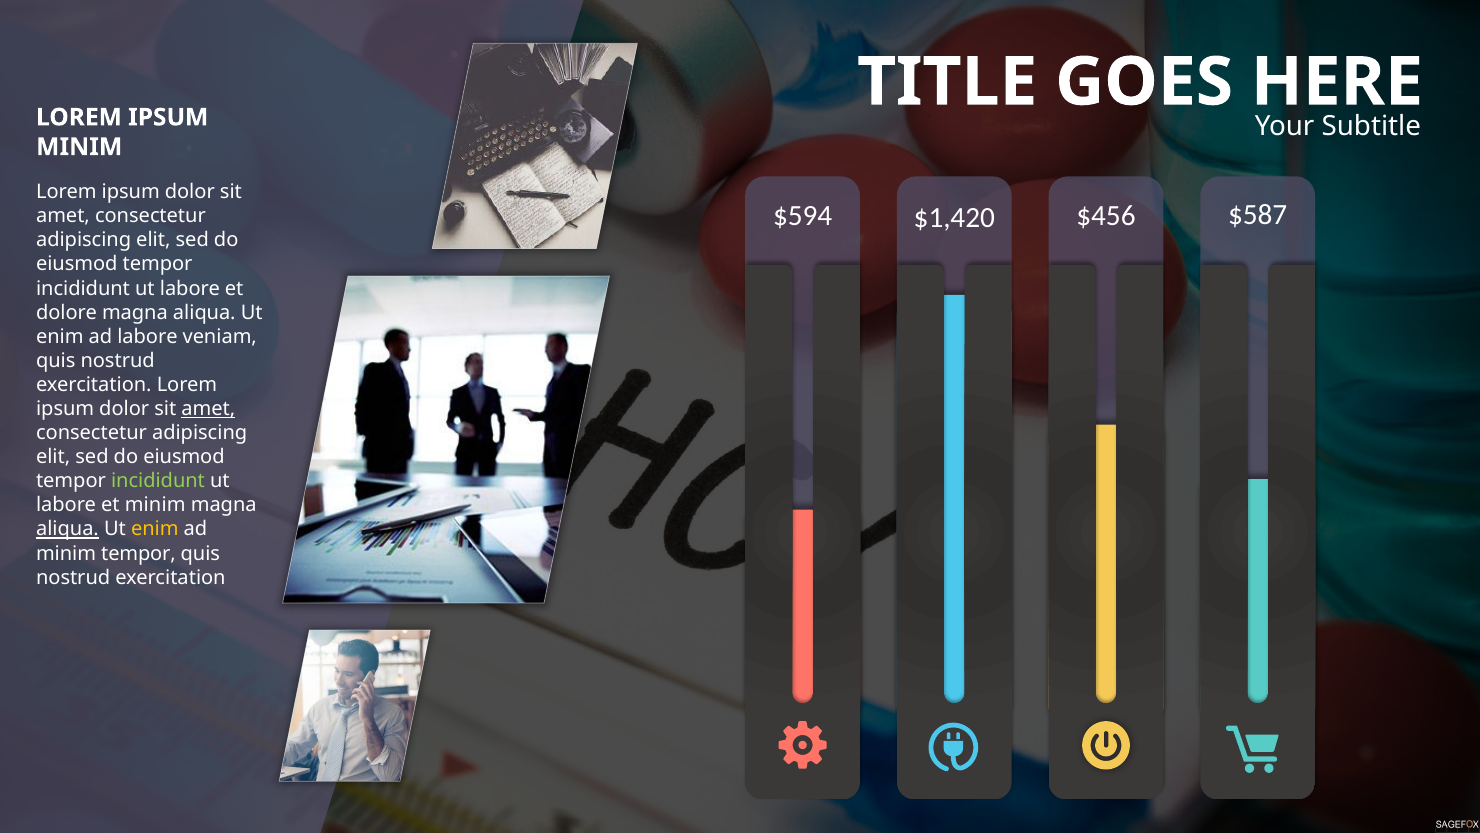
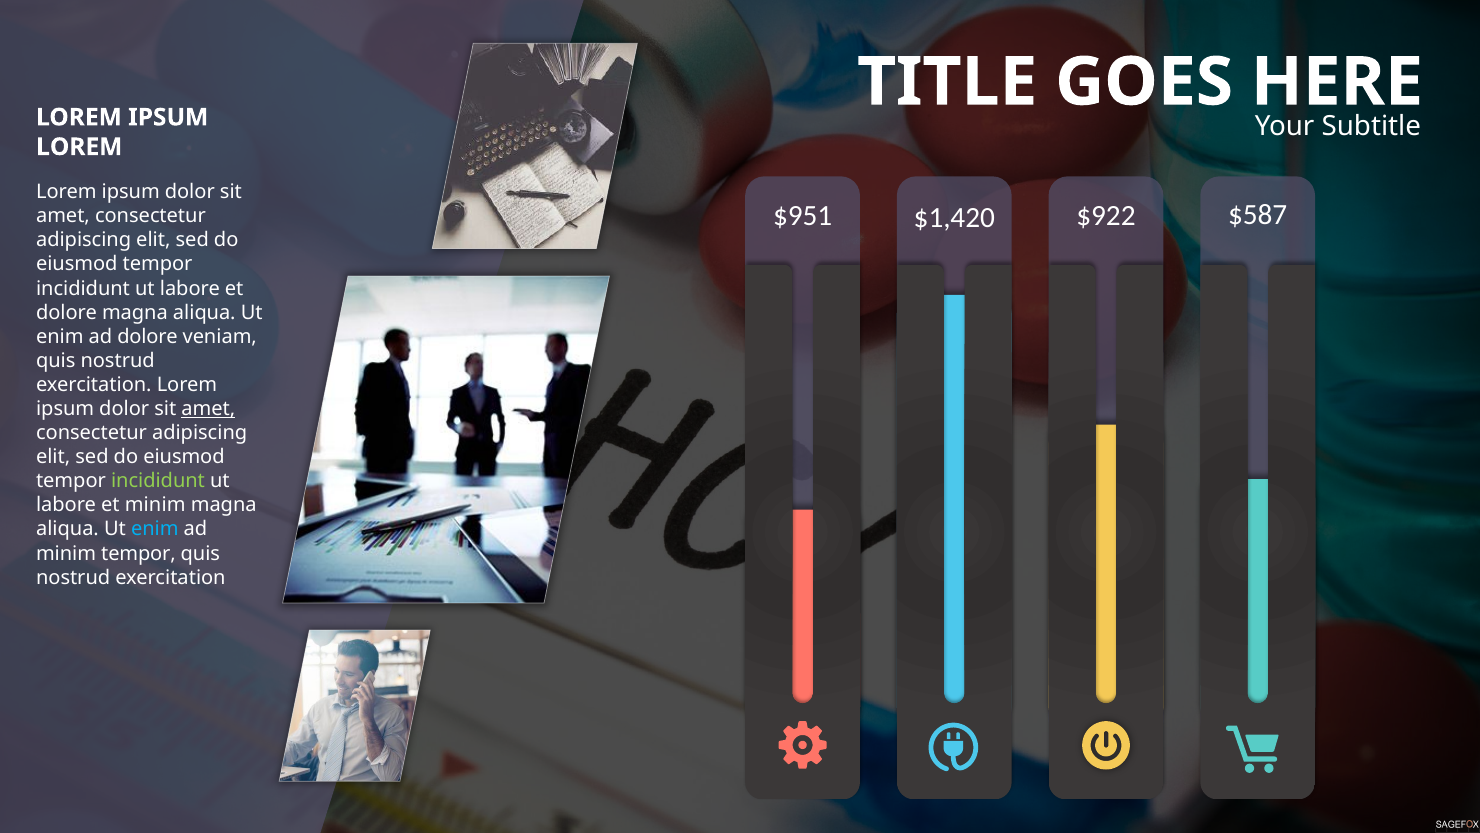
MINIM: MINIM -> LOREM (79, 147)
$594: $594 -> $951 (803, 216)
$456: $456 -> $922 (1106, 215)
ad labore: labore -> dolore (148, 336)
aliqua underline: present -> none (68, 529)
enim colour: yellow -> light blue (155, 529)
